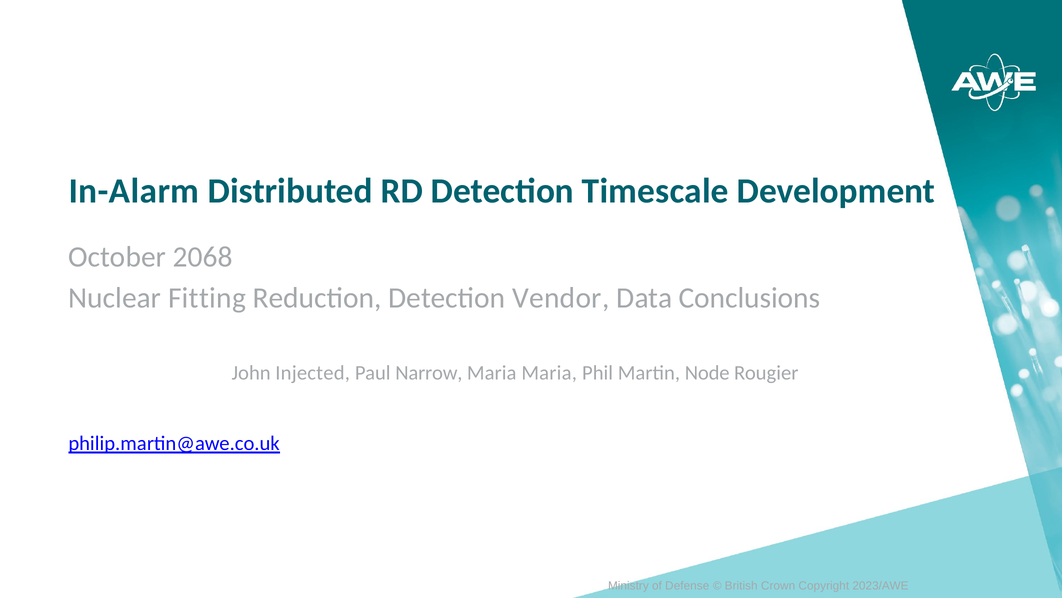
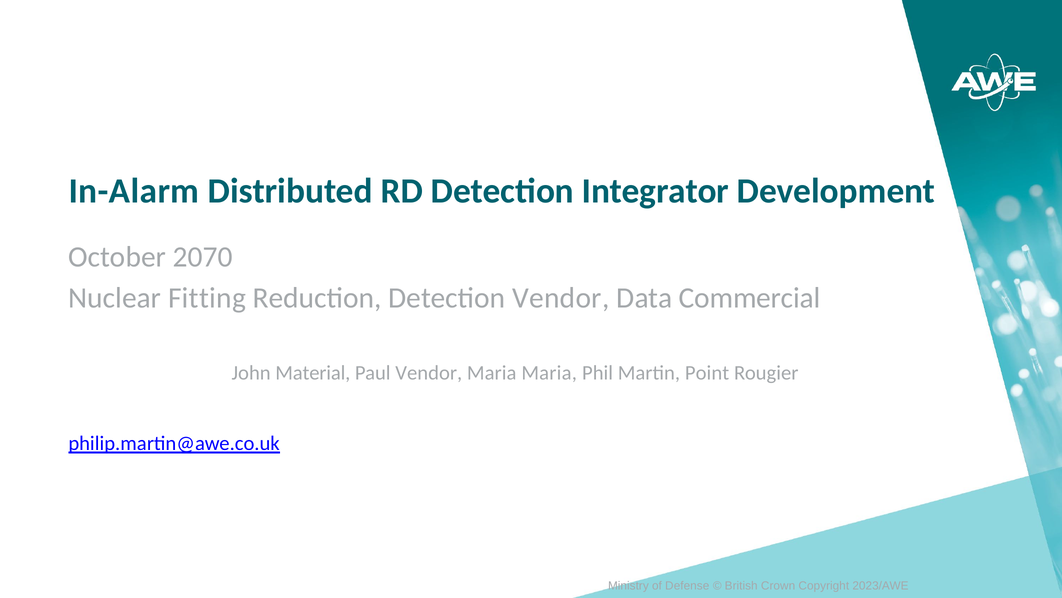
Timescale: Timescale -> Integrator (655, 191)
2068: 2068 -> 2070 (203, 257)
Conclusions: Conclusions -> Commercial (750, 298)
Injected: Injected -> Material (313, 373)
Paul Narrow: Narrow -> Vendor (429, 373)
Node: Node -> Point (707, 373)
